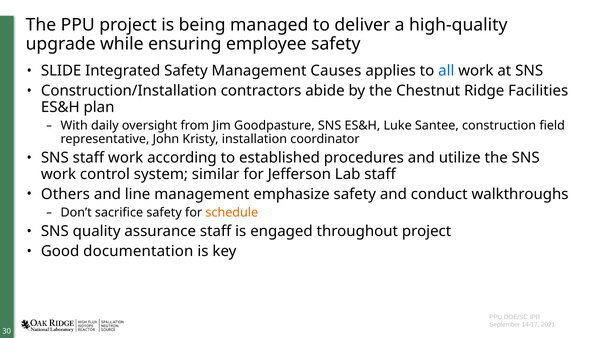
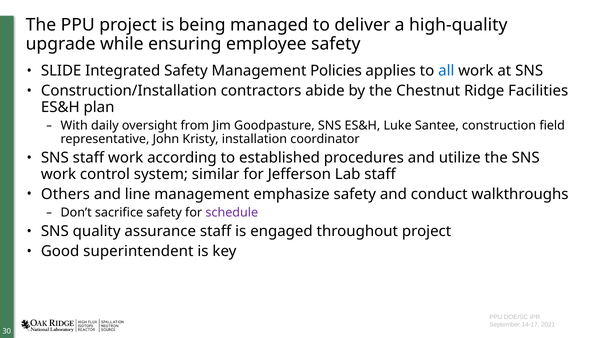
Causes: Causes -> Policies (336, 71)
schedule colour: orange -> purple (232, 213)
documentation: documentation -> superintendent (138, 252)
